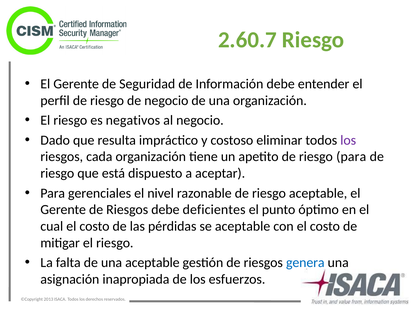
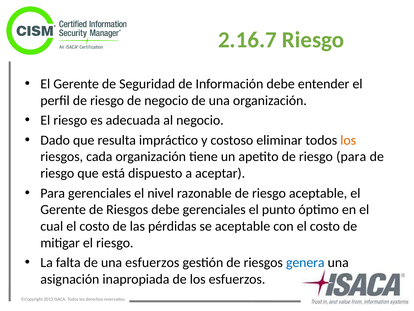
2.60.7: 2.60.7 -> 2.16.7 (247, 40)
negativos: negativos -> adecuada (133, 120)
los colour: purple -> orange (348, 140)
debe deficientes: deficientes -> gerenciales (214, 209)
una aceptable: aceptable -> esfuerzos (152, 262)
